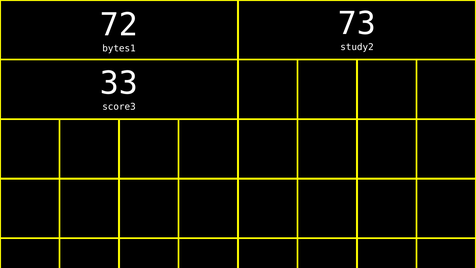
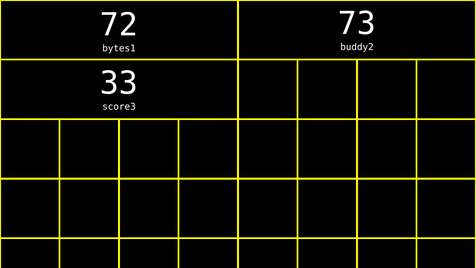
study2: study2 -> buddy2 (357, 47)
